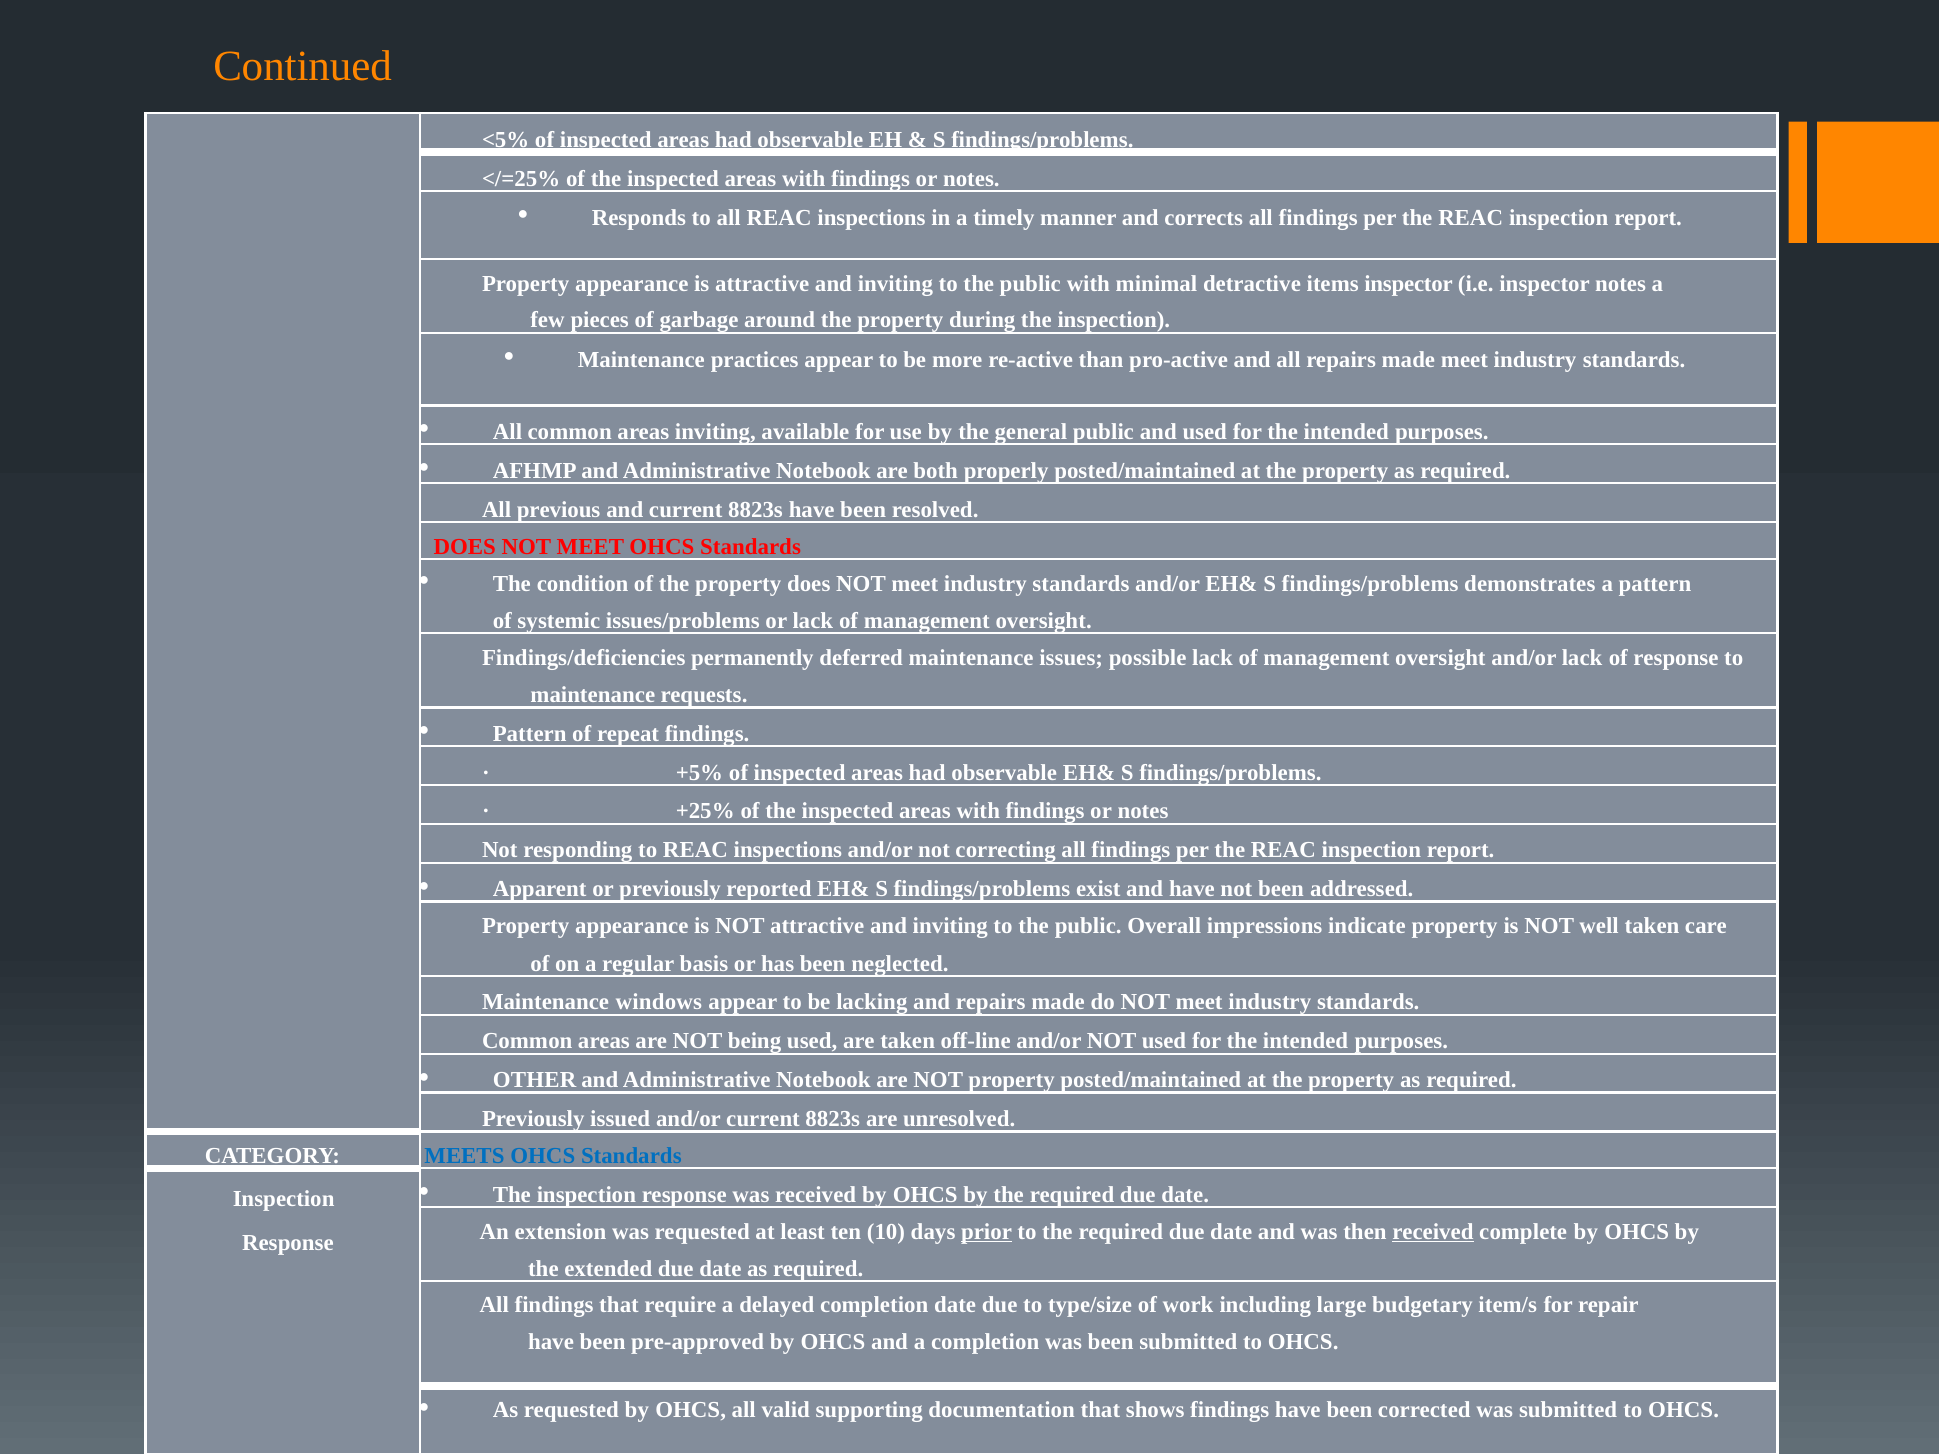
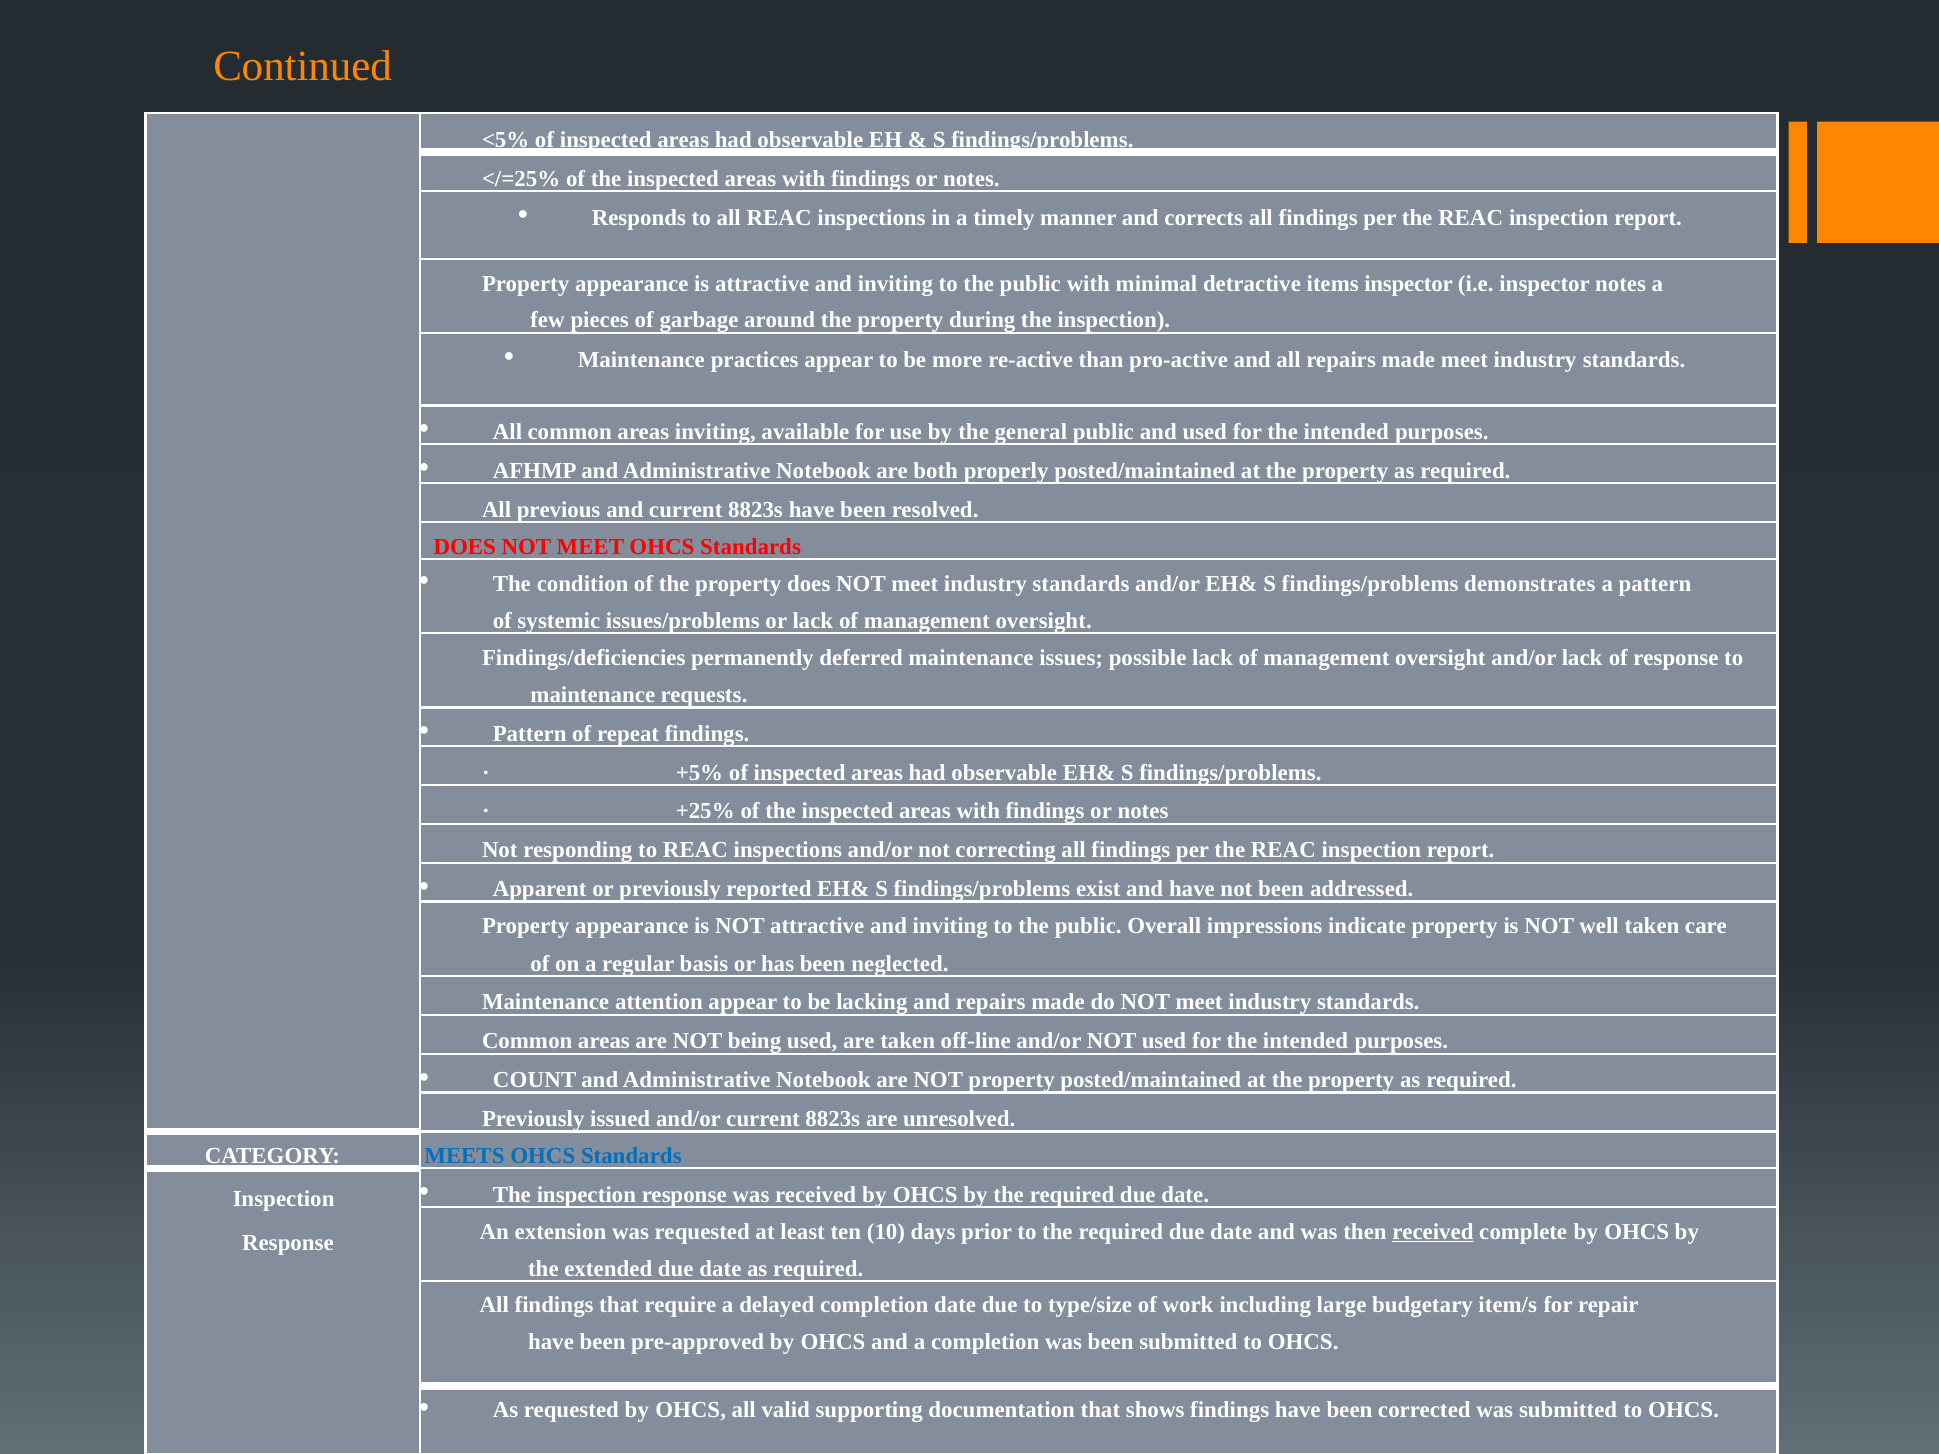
windows: windows -> attention (659, 1003)
OTHER: OTHER -> COUNT (535, 1080)
prior underline: present -> none (987, 1232)
